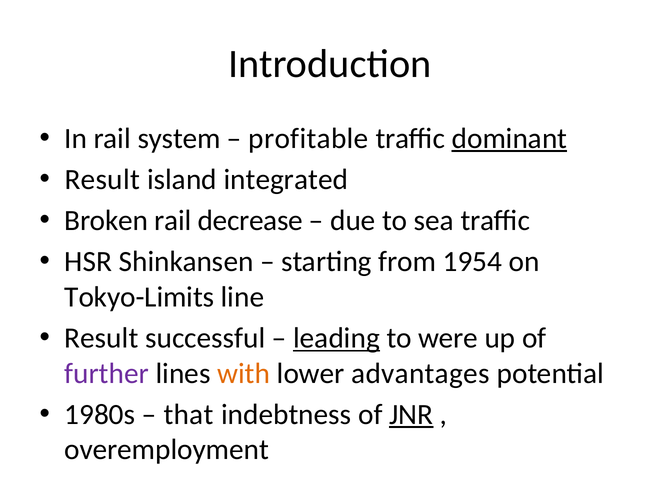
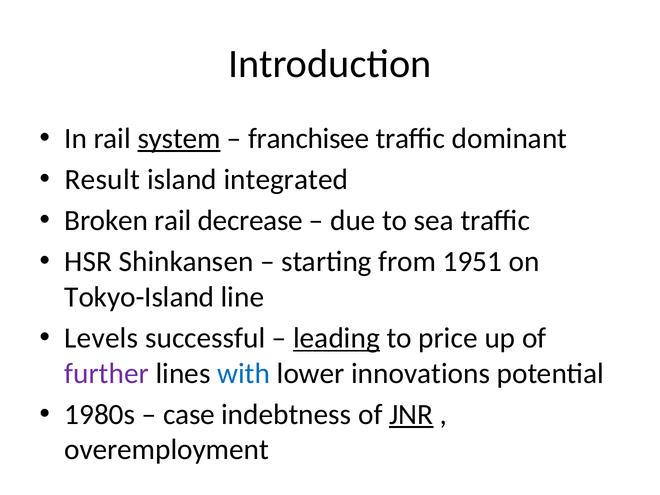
system underline: none -> present (179, 138)
profitable: profitable -> franchisee (309, 138)
dominant underline: present -> none (509, 138)
1954: 1954 -> 1951 (472, 262)
Tokyo-Limits: Tokyo-Limits -> Tokyo-Island (139, 297)
Result: Result -> Levels (101, 338)
were: were -> price (448, 338)
with colour: orange -> blue (244, 373)
advantages: advantages -> innovations (421, 373)
that: that -> case (189, 414)
